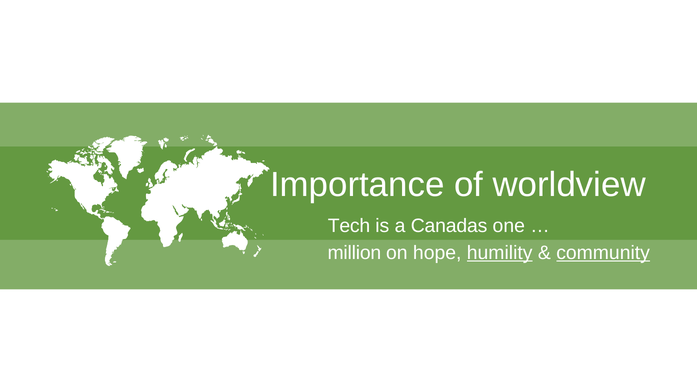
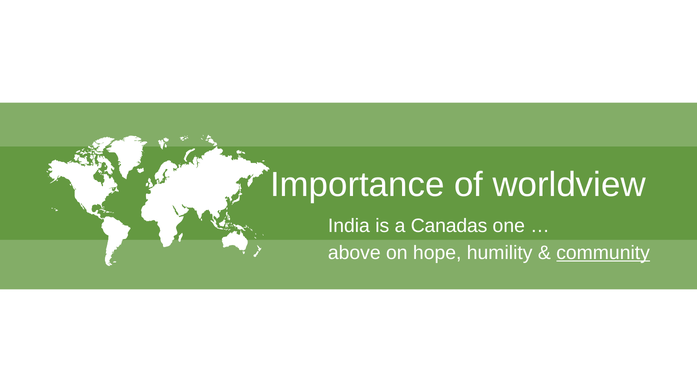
Tech: Tech -> India (349, 226)
million: million -> above (354, 253)
humility underline: present -> none (500, 253)
